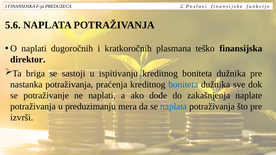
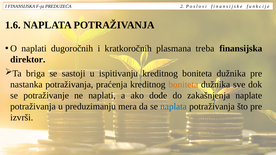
5.6: 5.6 -> 1.6 (13, 25)
teško: teško -> treba (205, 49)
boniteta colour: blue -> orange (183, 85)
